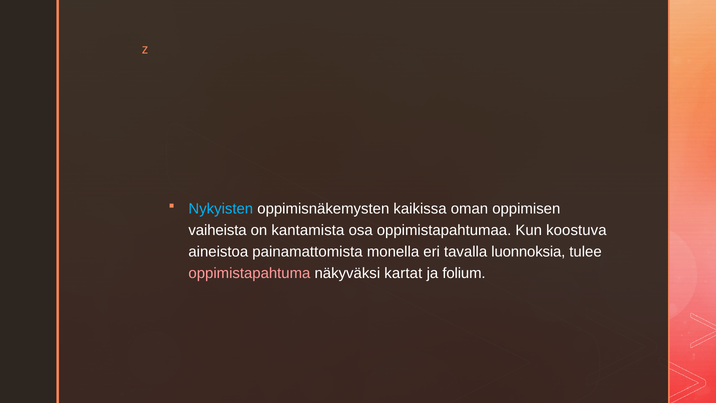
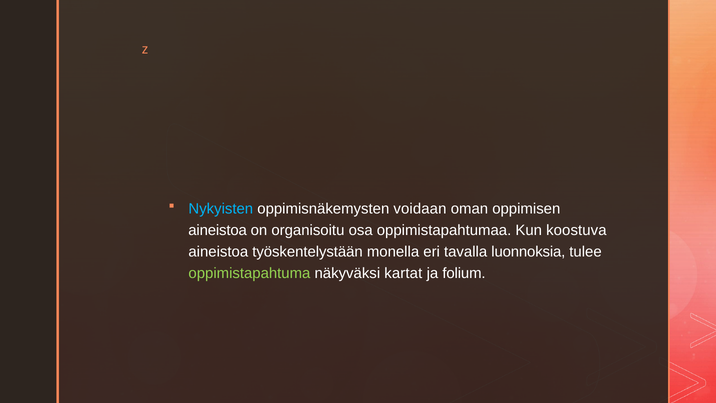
kaikissa: kaikissa -> voidaan (420, 208)
vaiheista: vaiheista -> aineistoa (218, 230)
kantamista: kantamista -> organisoitu (308, 230)
painamattomista: painamattomista -> työskentelystään (308, 251)
oppimistapahtuma colour: pink -> light green (249, 273)
